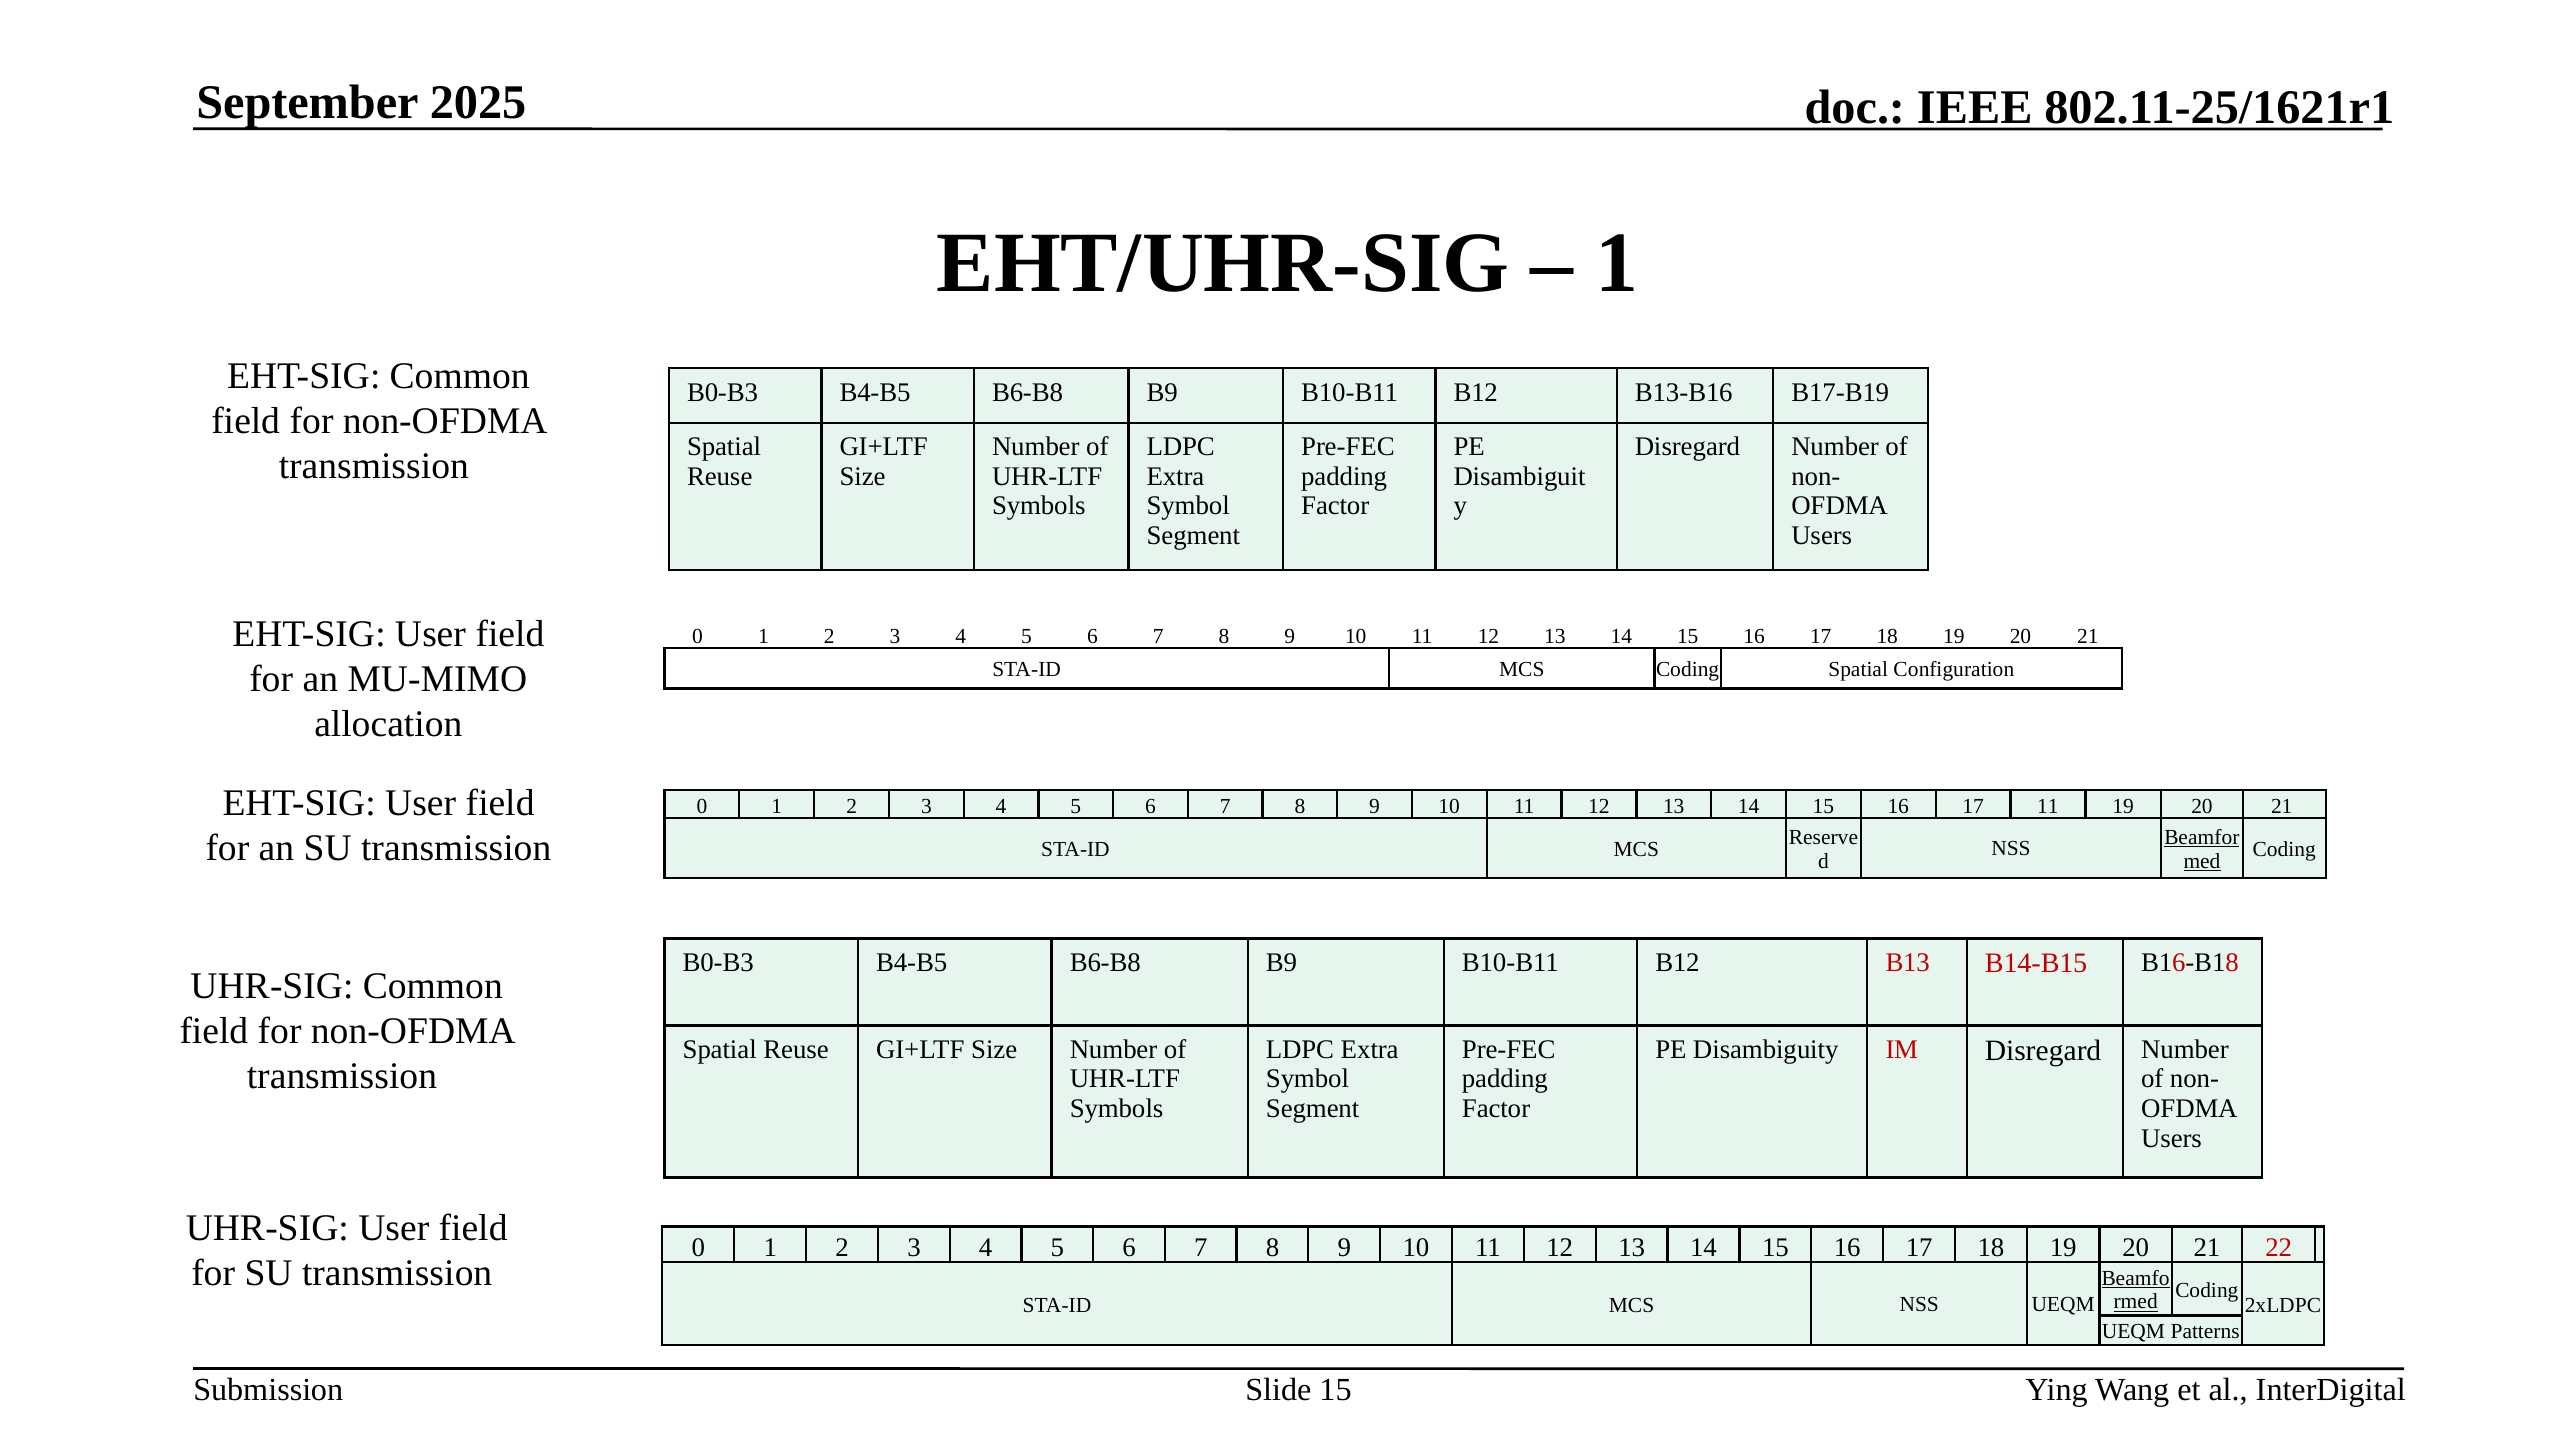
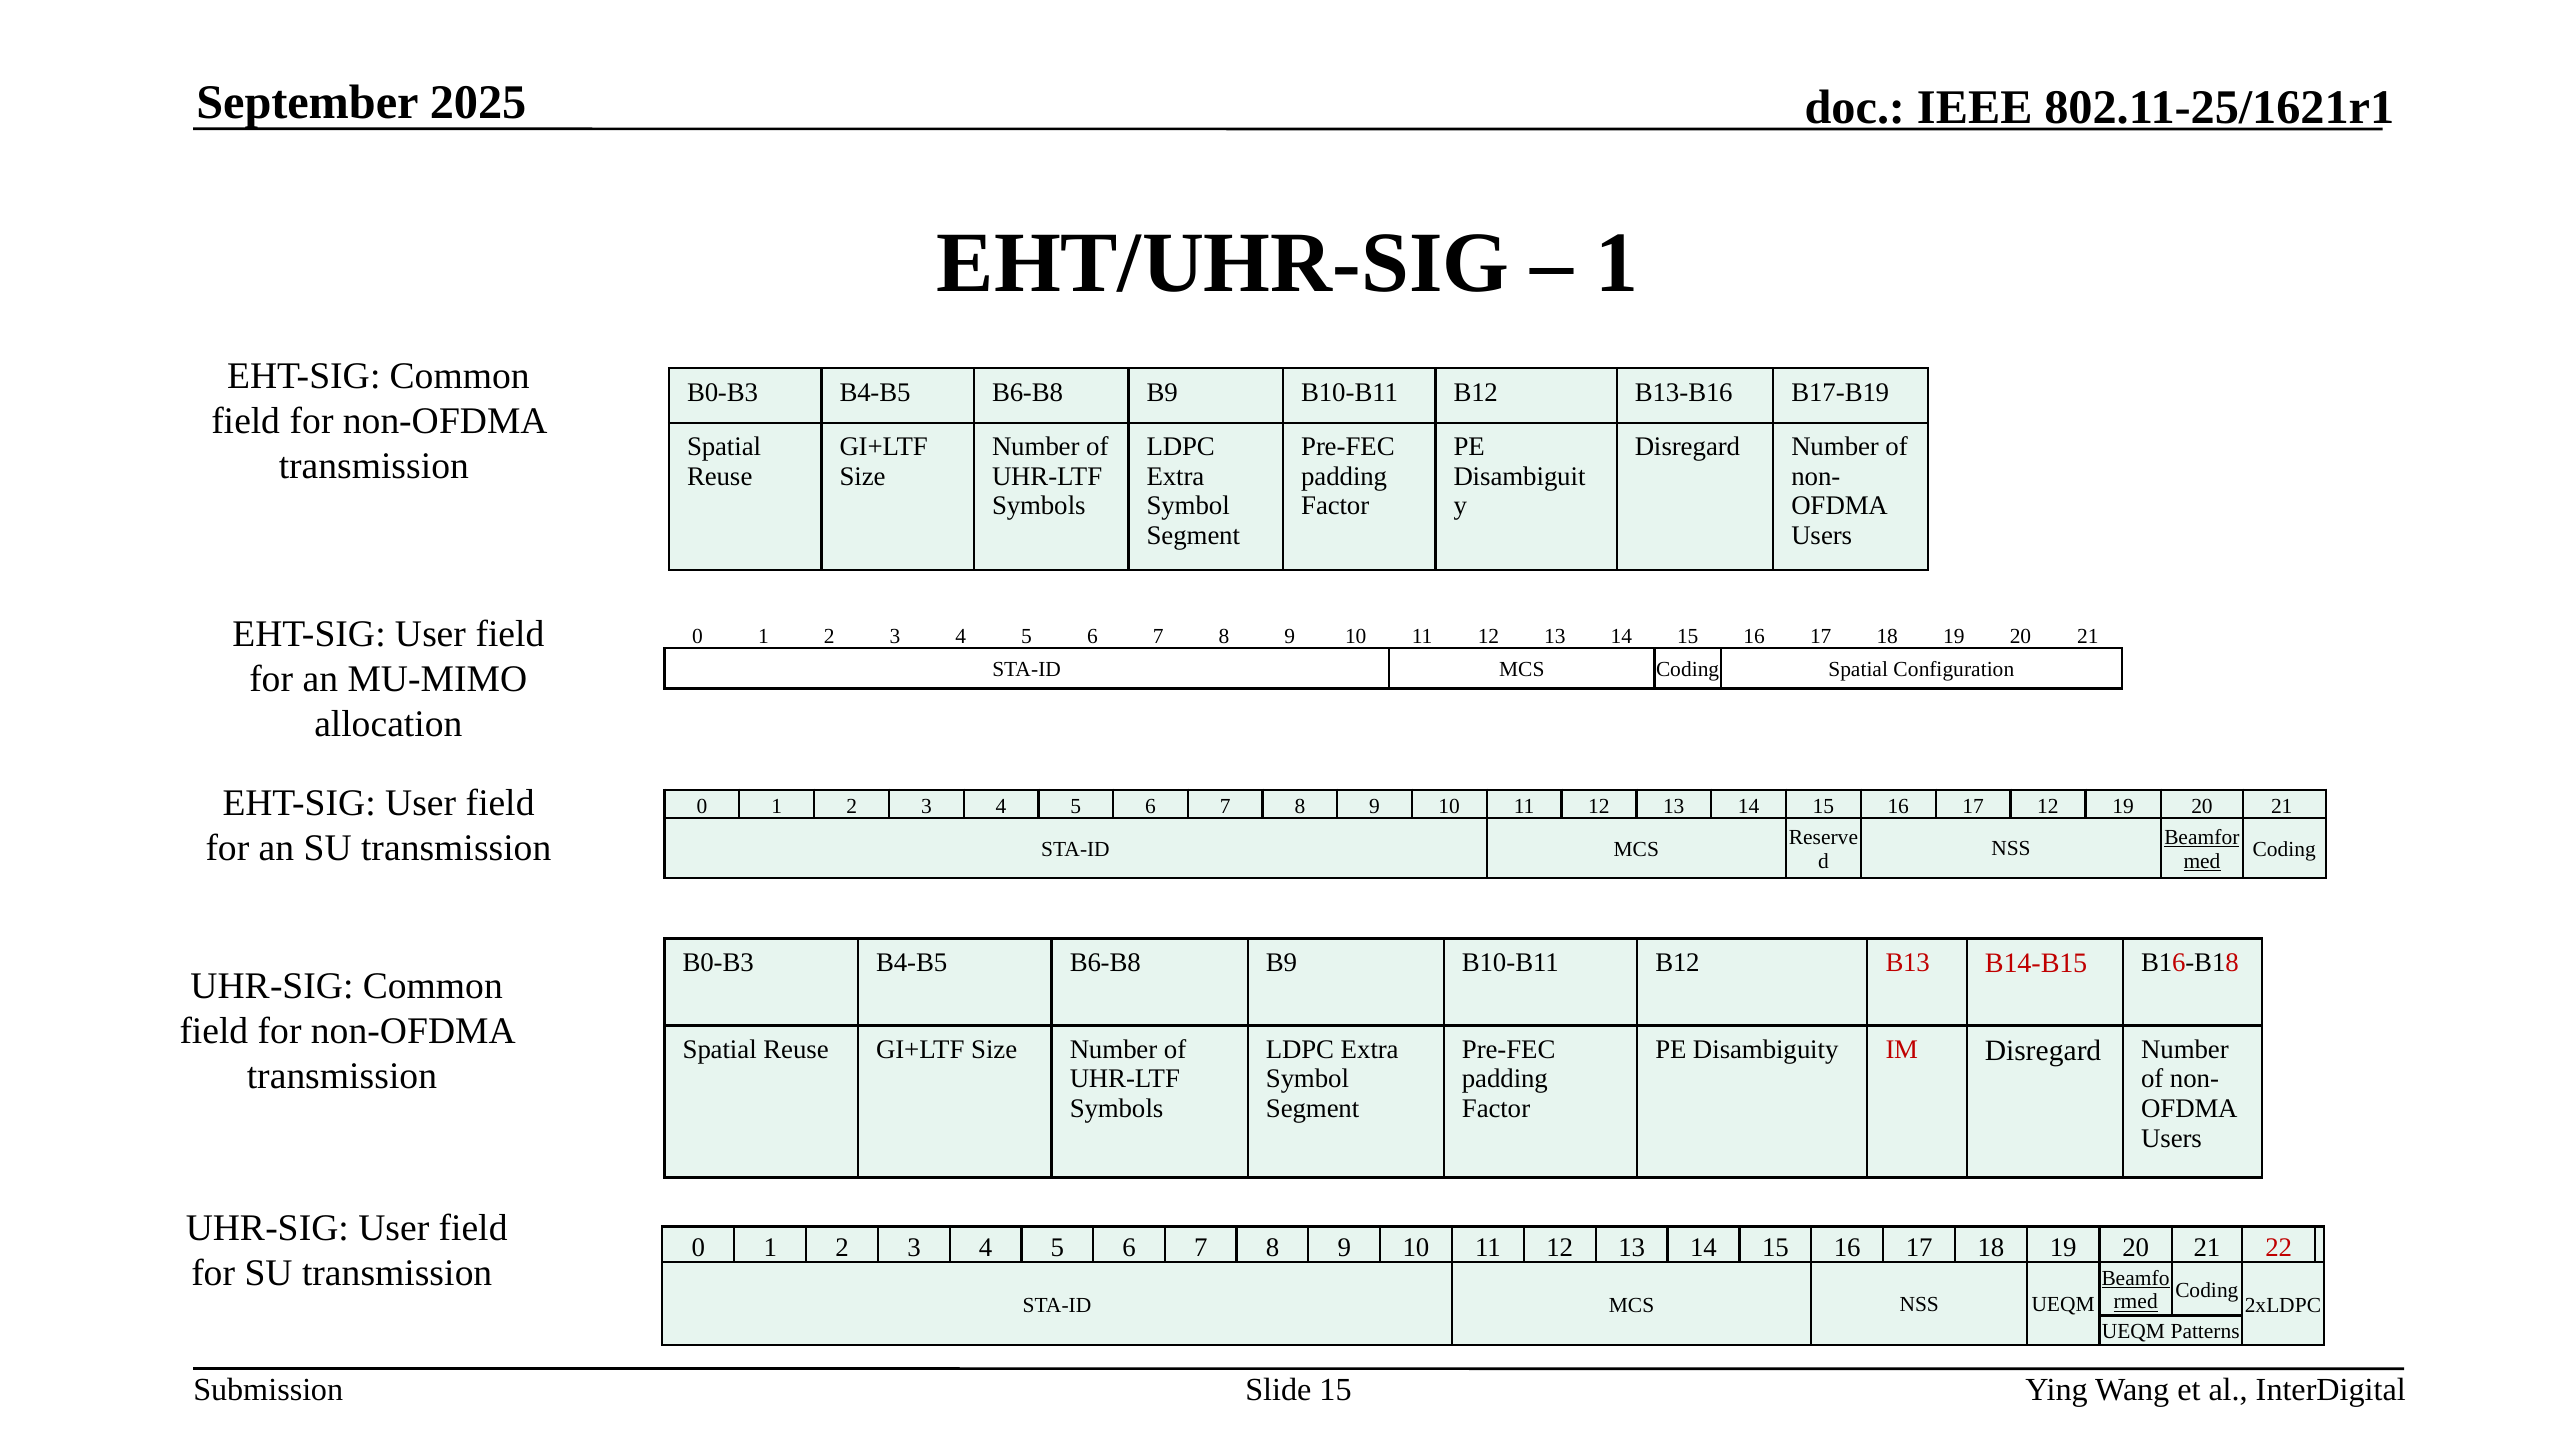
17 11: 11 -> 12 (2048, 806)
